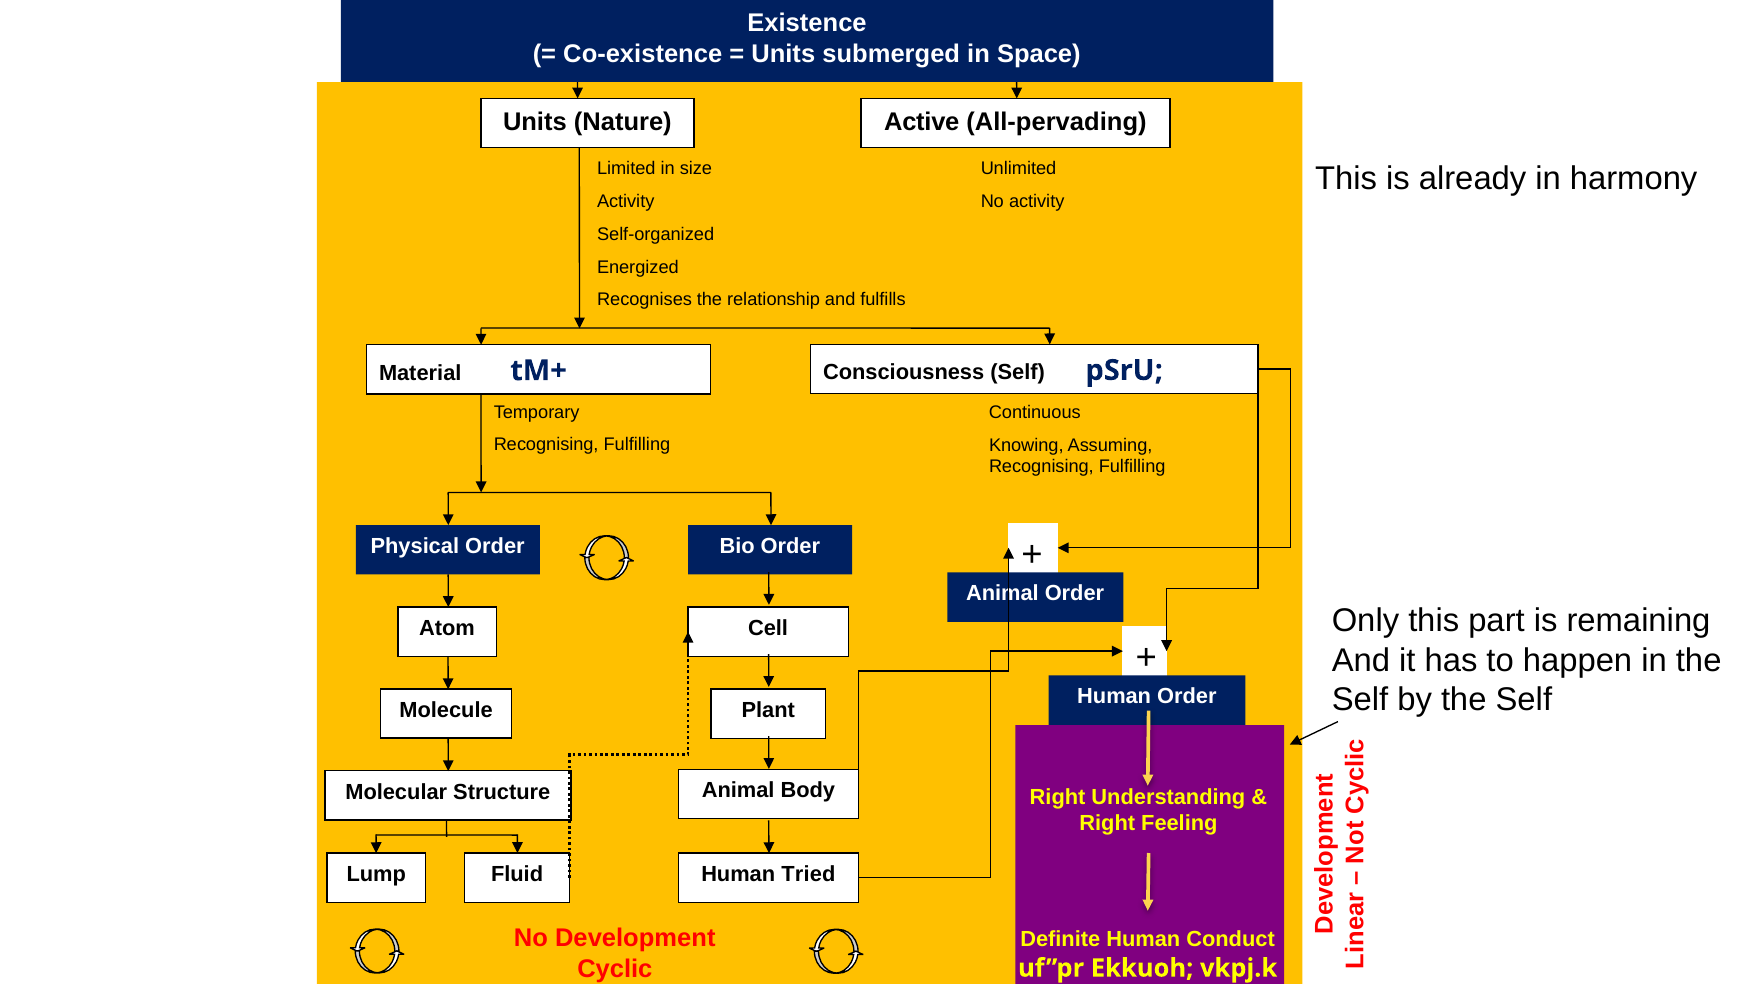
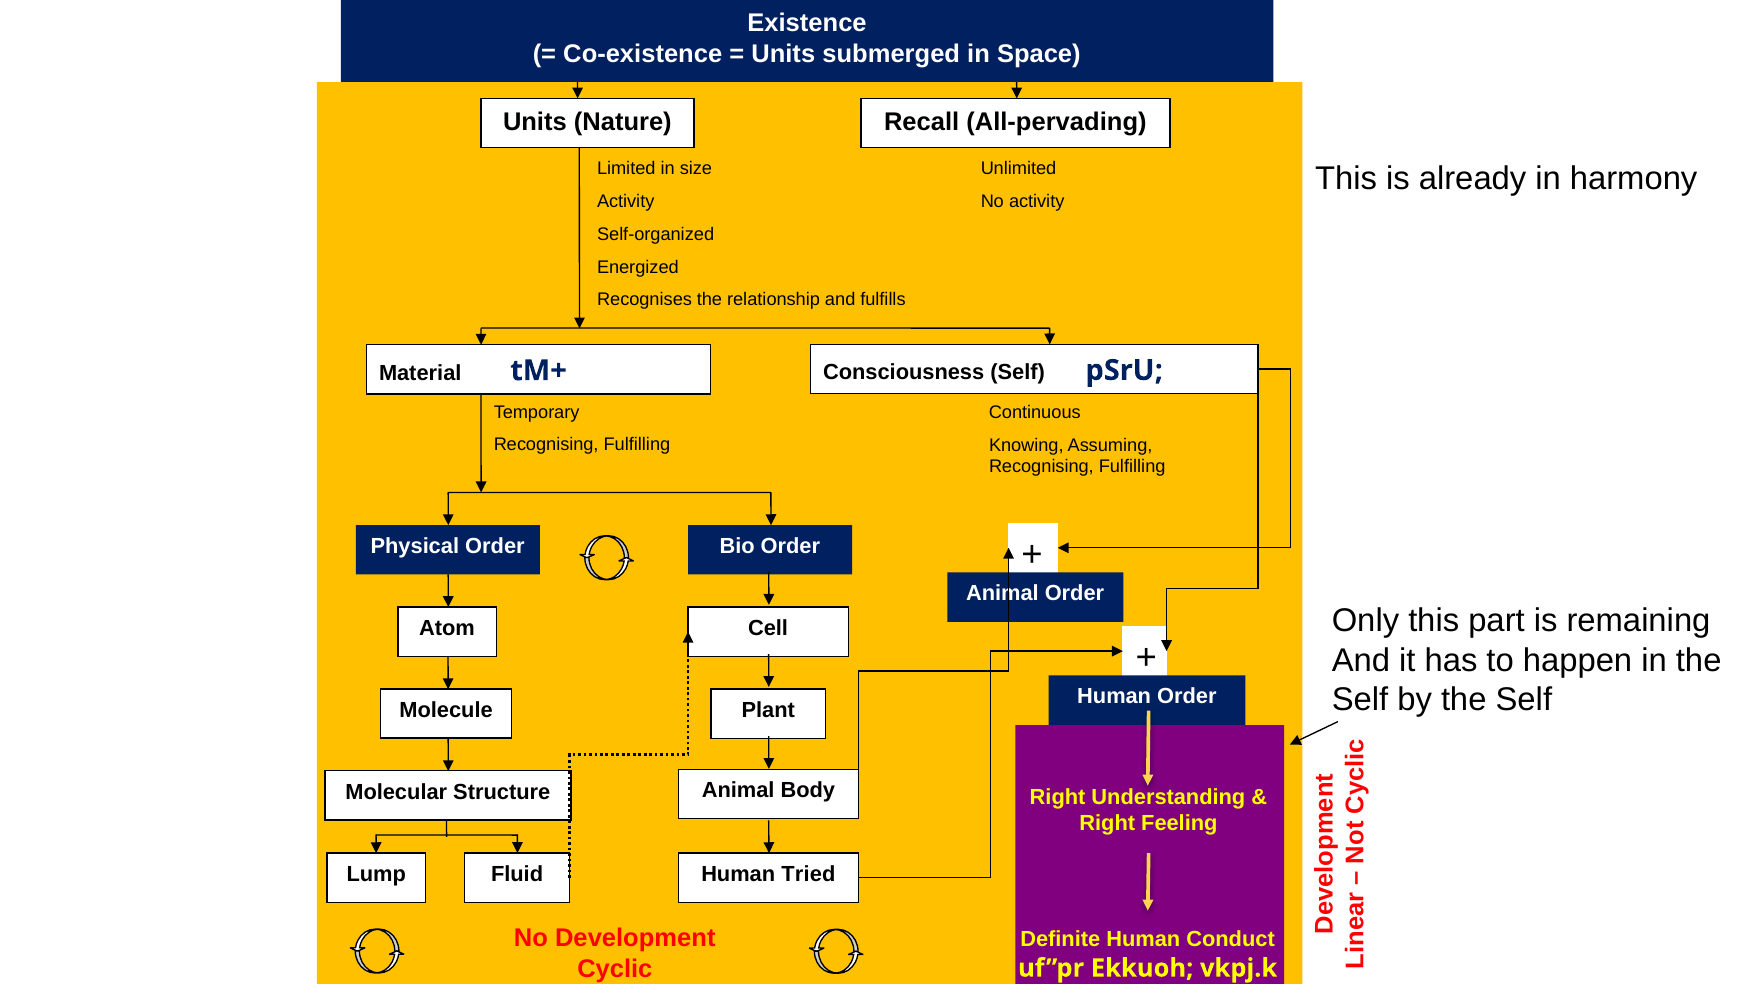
Active: Active -> Recall (922, 122)
